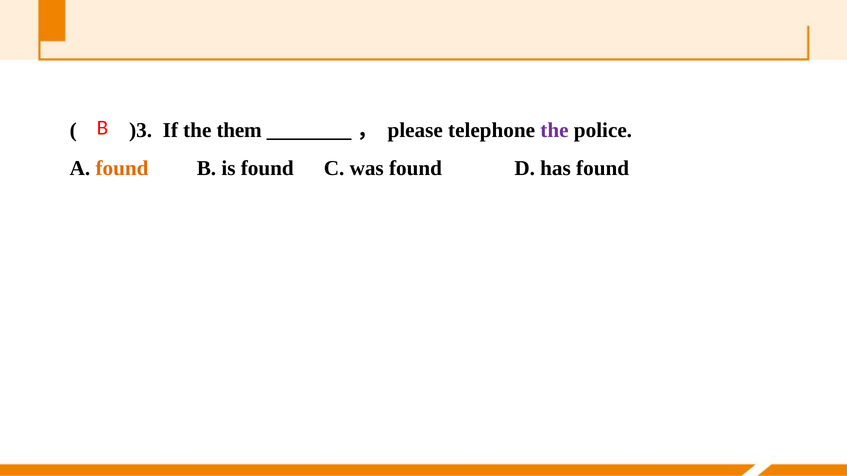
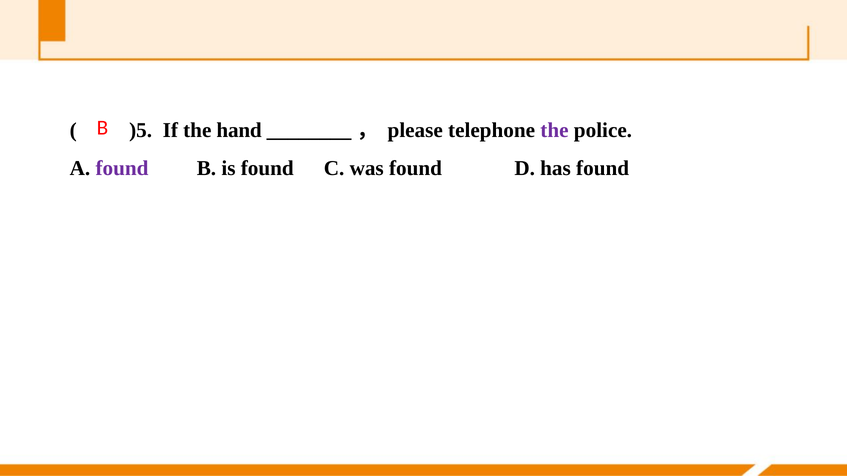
)3: )3 -> )5 (141, 130)
them: them -> hand (239, 130)
found colour: orange -> purple (122, 168)
